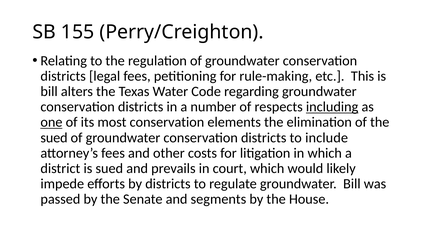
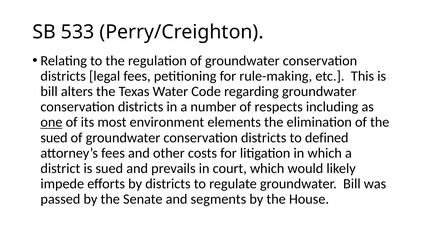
155: 155 -> 533 (78, 32)
including underline: present -> none (332, 107)
most conservation: conservation -> environment (167, 122)
include: include -> defined (327, 137)
